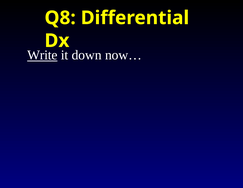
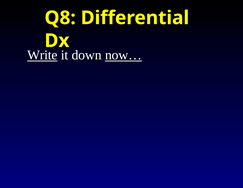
now… underline: none -> present (123, 55)
